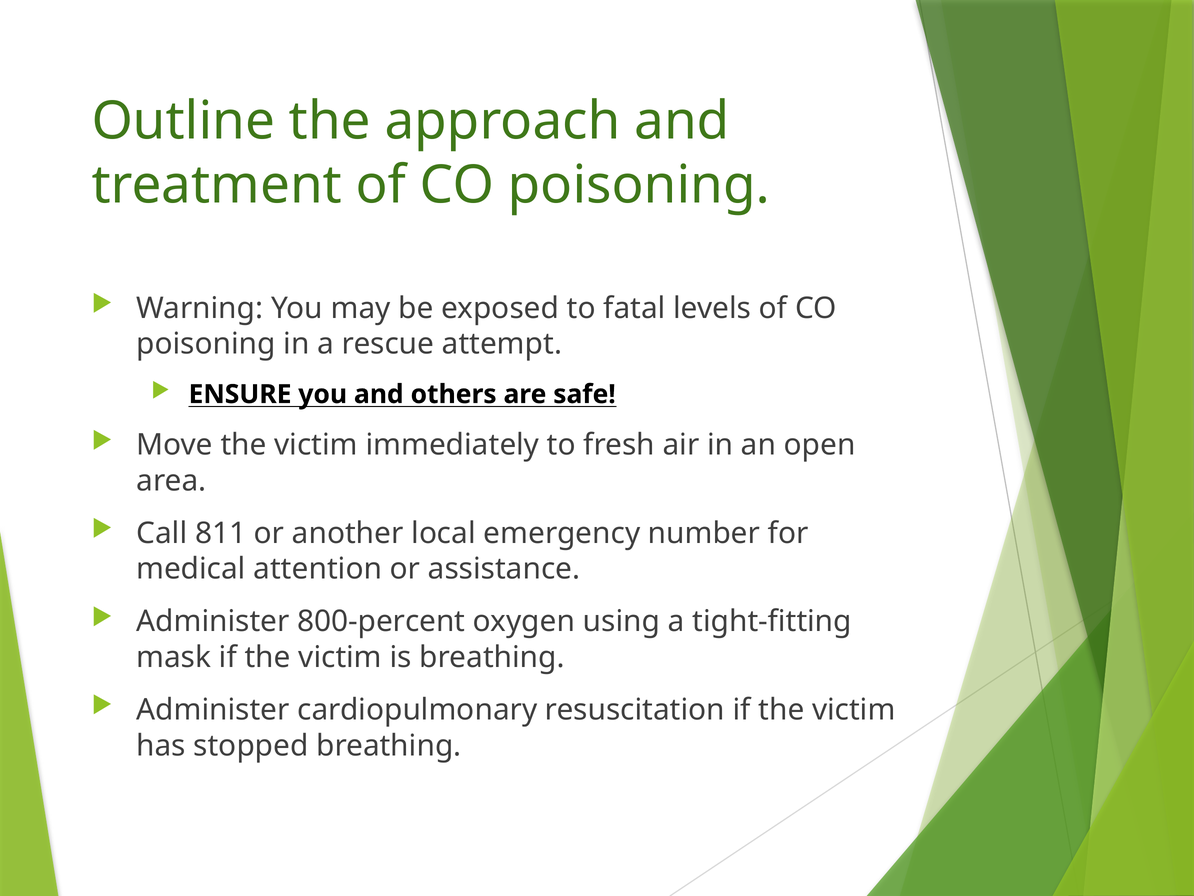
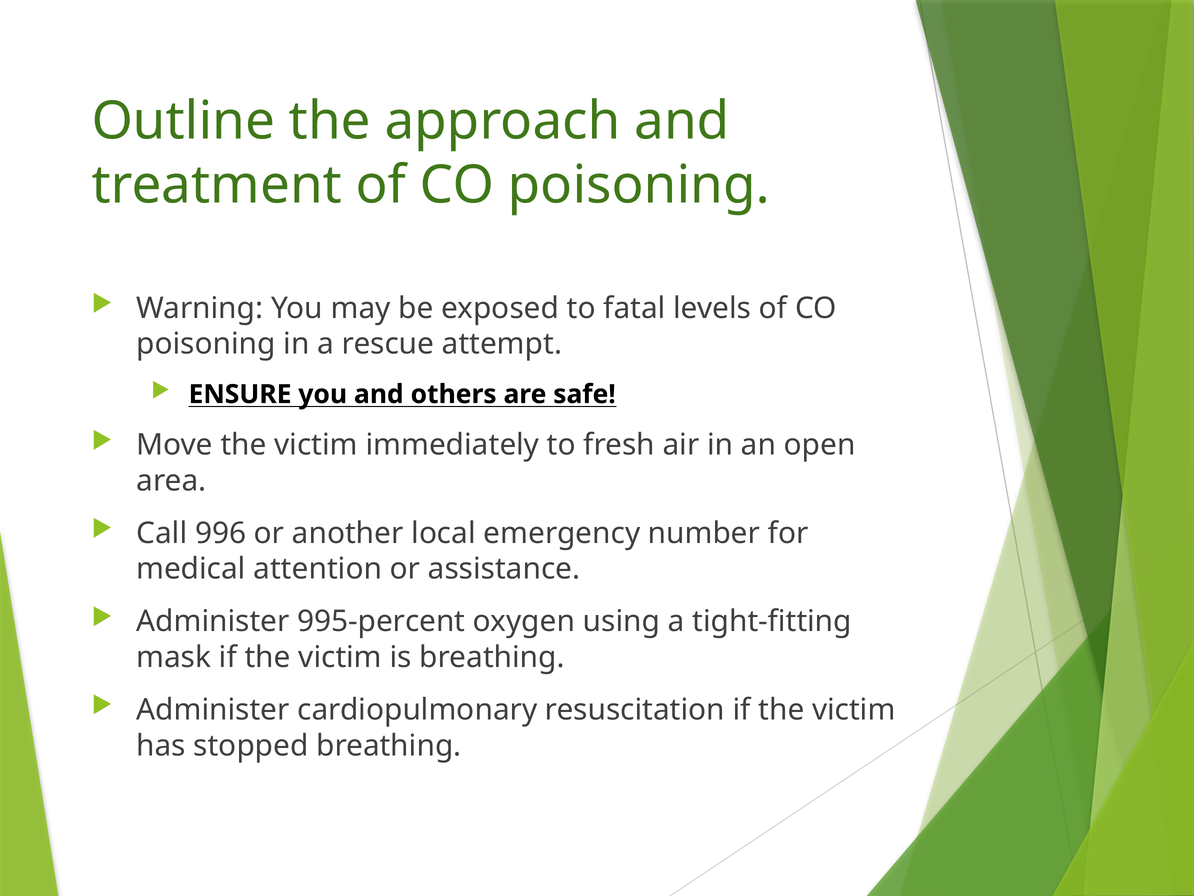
811: 811 -> 996 (221, 533)
800-percent: 800-percent -> 995-percent (381, 621)
